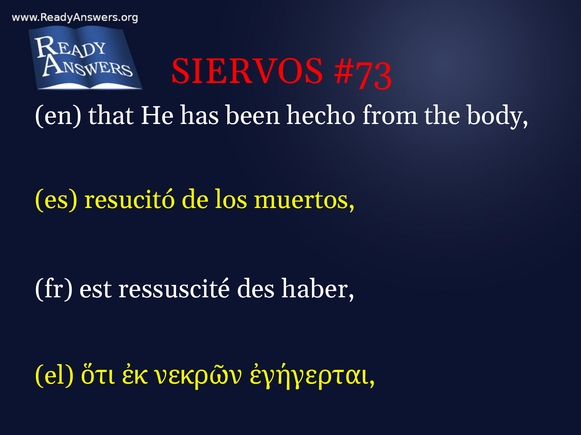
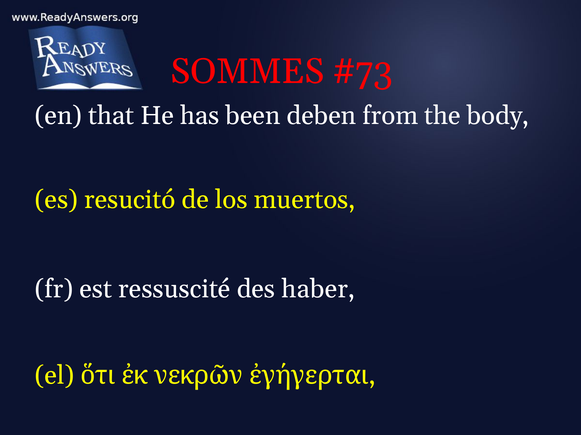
SIERVOS: SIERVOS -> SOMMES (247, 72)
hecho: hecho -> deben (321, 116)
